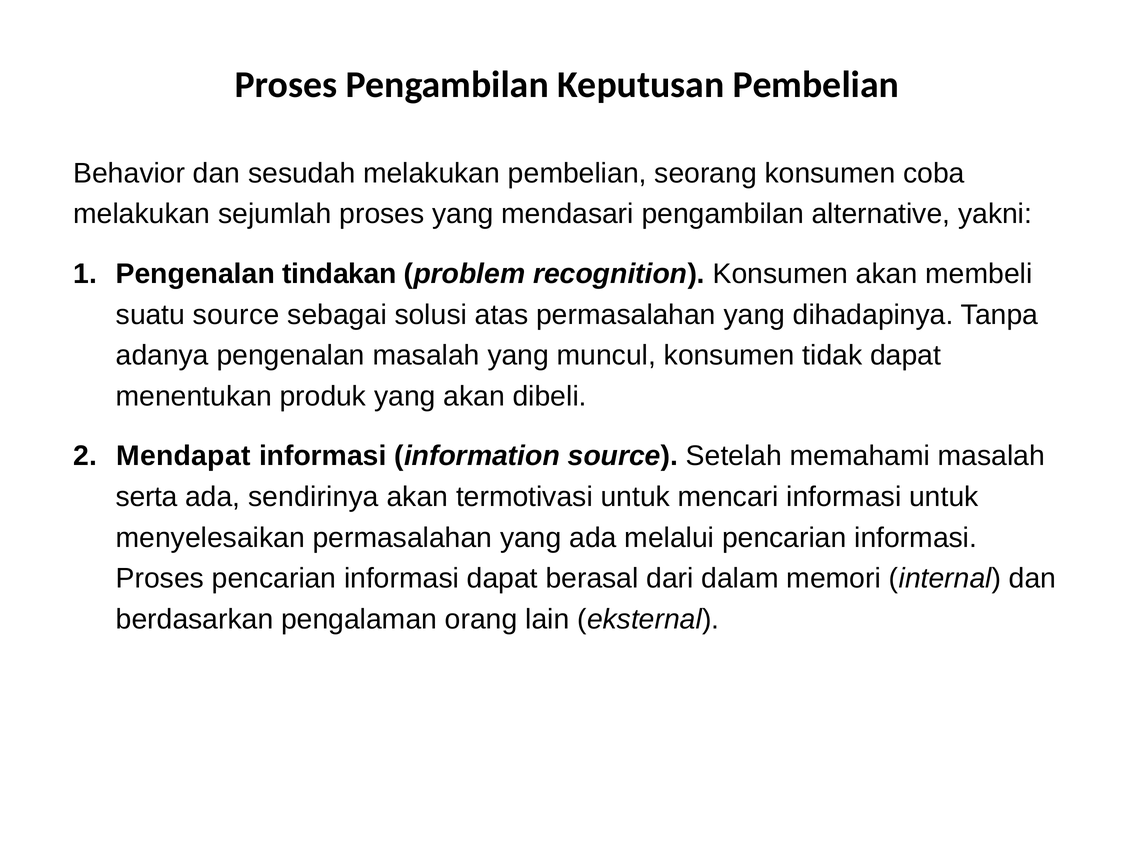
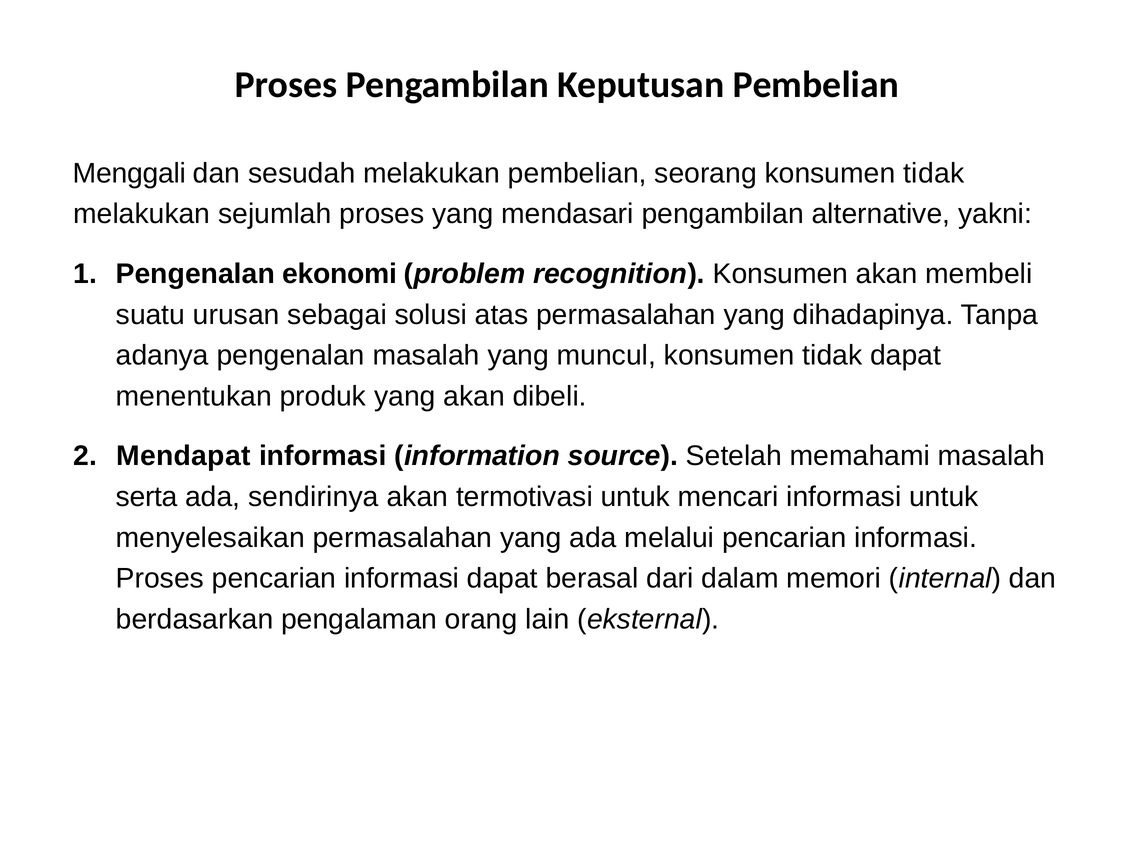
Behavior: Behavior -> Menggali (129, 173)
seorang konsumen coba: coba -> tidak (934, 173)
tindakan: tindakan -> ekonomi (339, 274)
suatu source: source -> urusan (236, 315)
